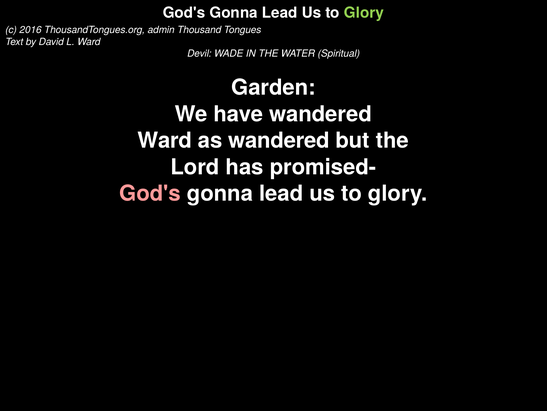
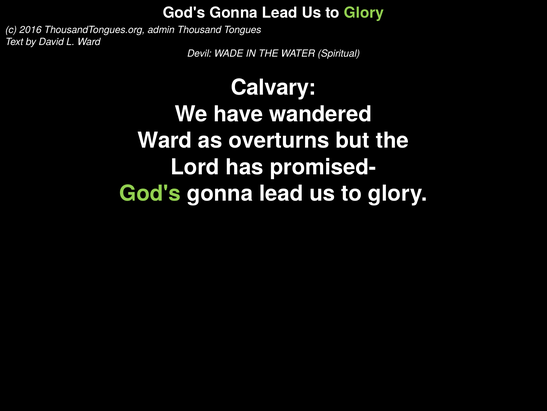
Garden: Garden -> Calvary (274, 88)
as wandered: wandered -> overturns (279, 140)
God's colour: pink -> light green (150, 193)
